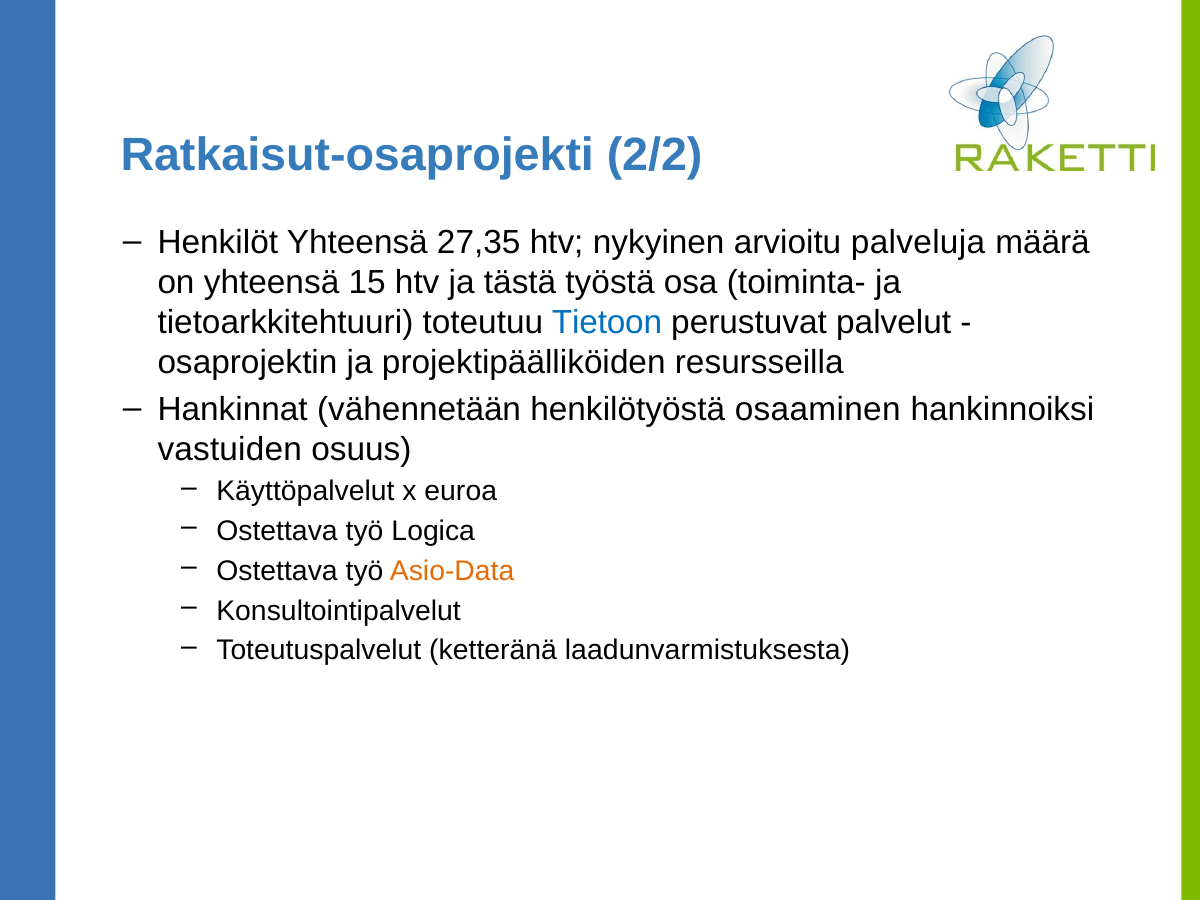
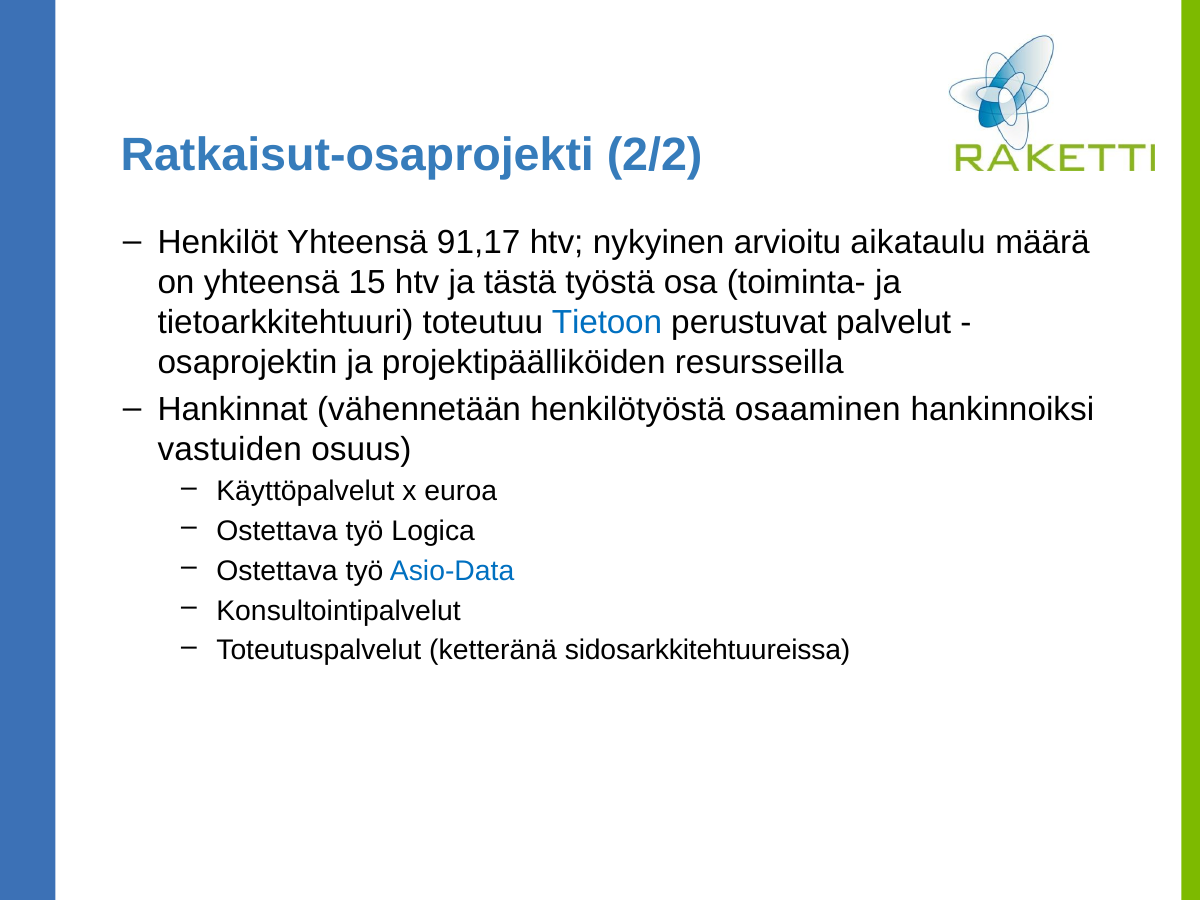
27,35: 27,35 -> 91,17 (479, 242)
palveluja: palveluja -> aikataulu (918, 242)
Asio-Data colour: orange -> blue (452, 571)
laadunvarmistuksesta: laadunvarmistuksesta -> sidosarkkitehtuureissa (708, 650)
